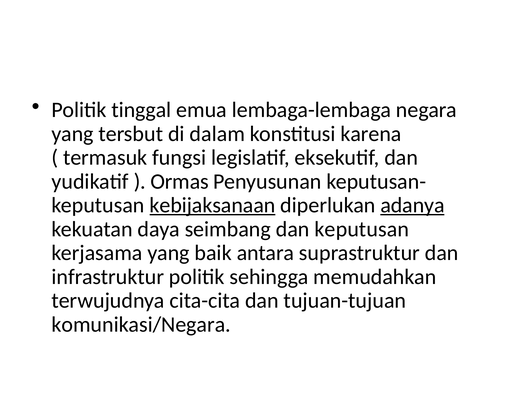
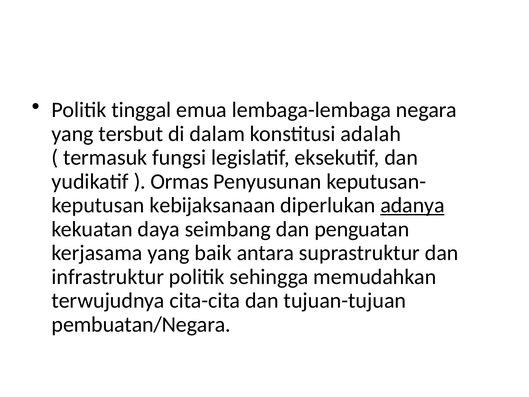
karena: karena -> adalah (371, 134)
kebijaksanaan underline: present -> none (212, 205)
dan keputusan: keputusan -> penguatan (362, 229)
komunikasi/Negara: komunikasi/Negara -> pembuatan/Negara (141, 324)
